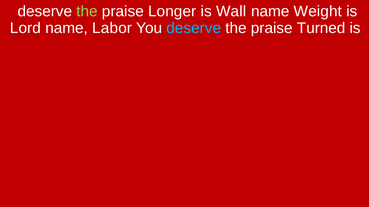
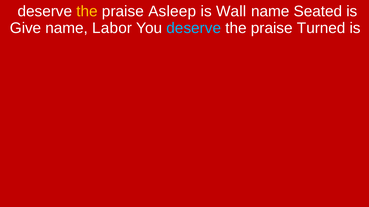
the colour: light green -> yellow (87, 11)
Longer: Longer -> Asleep (172, 11)
Weight: Weight -> Seated (318, 11)
Lord: Lord -> Give (26, 28)
